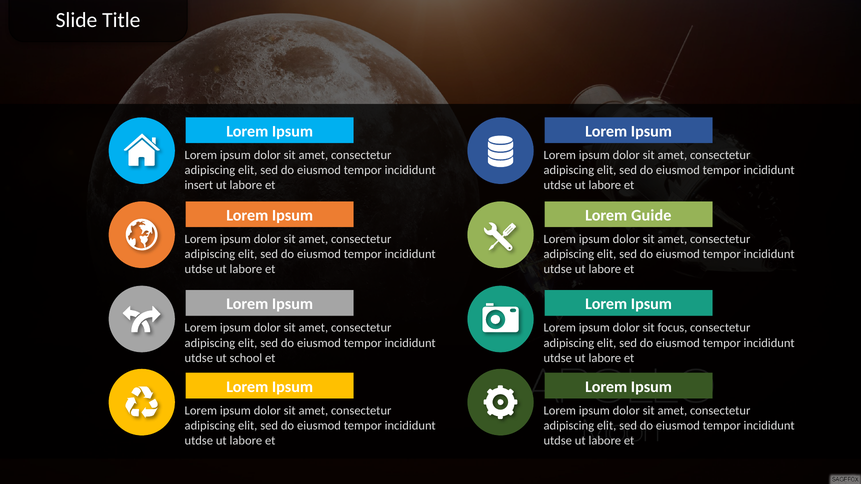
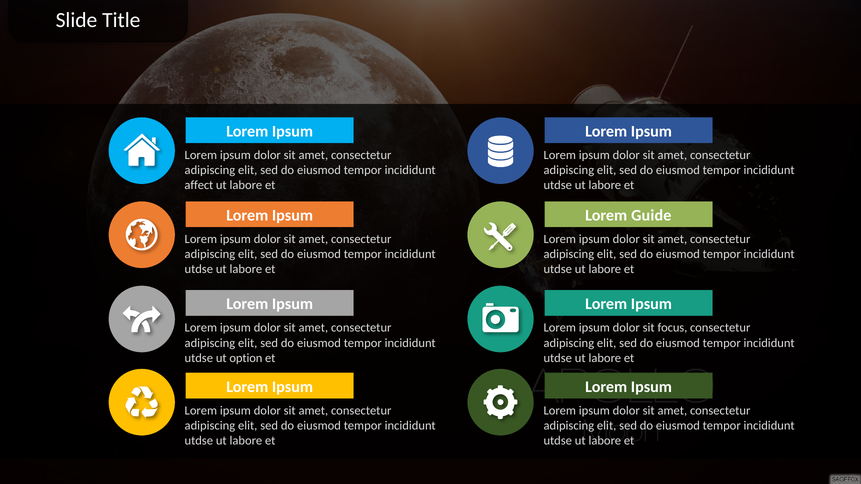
insert: insert -> affect (199, 185)
school: school -> option (246, 358)
